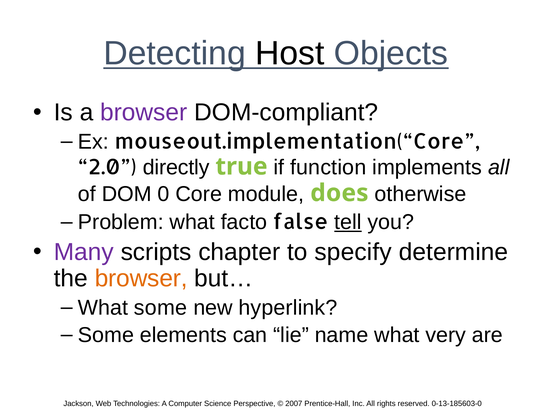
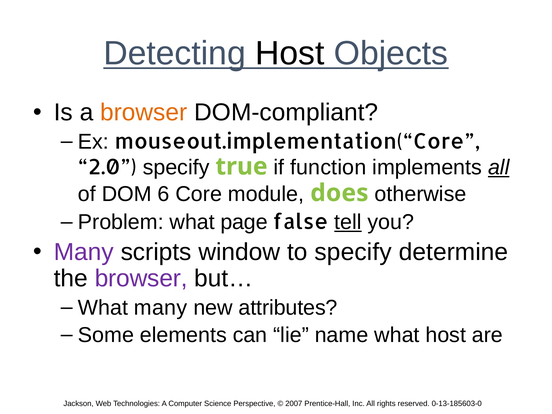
browser colour: purple -> orange (144, 112)
2.0 directly: directly -> specify (176, 167)
all underline: none -> present (499, 167)
0: 0 -> 6 (164, 194)
facto: facto -> page (244, 222)
chapter: chapter -> window (239, 252)
browser colour: orange -> purple (141, 278)
What some: some -> many (161, 308)
hyperlink: hyperlink -> attributes (288, 308)
what very: very -> host (446, 335)
